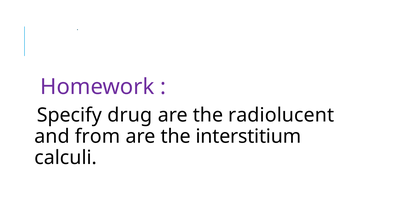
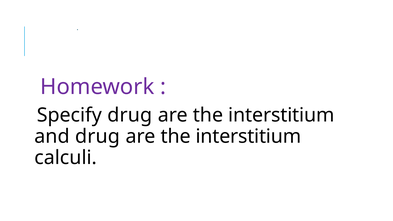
radiolucent: radiolucent -> interstitium (281, 115)
and from: from -> drug (98, 136)
